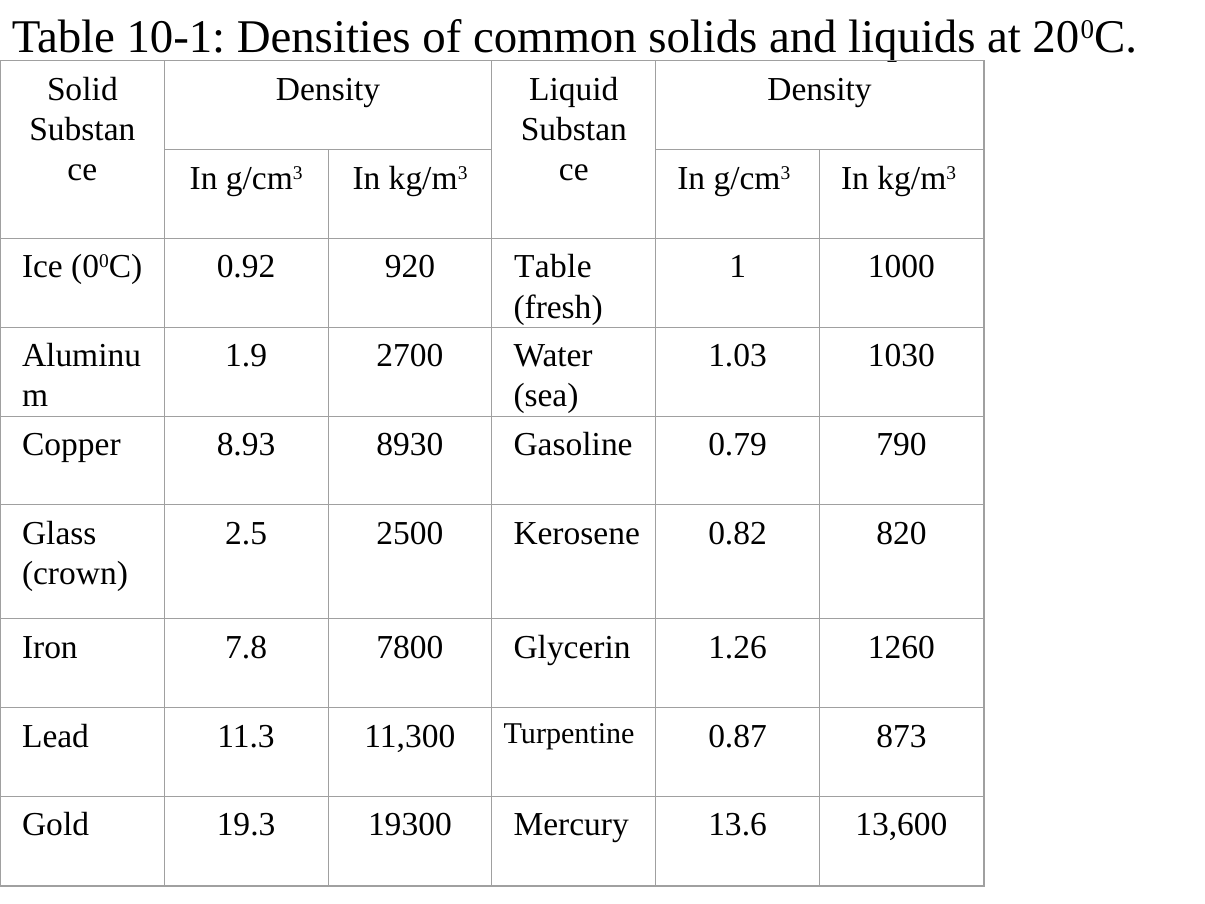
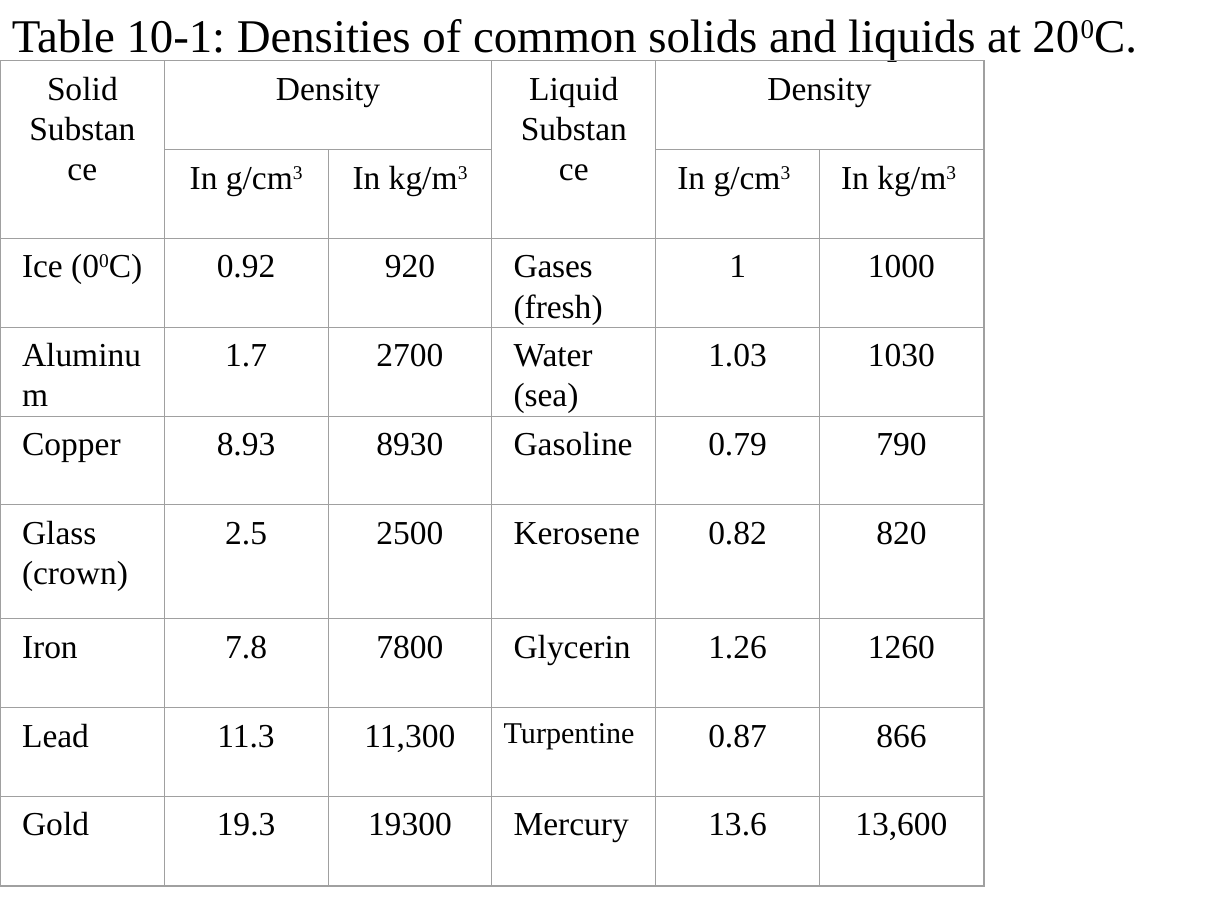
920 Table: Table -> Gases (553, 267)
1.9: 1.9 -> 1.7 (246, 356)
873: 873 -> 866 (902, 736)
